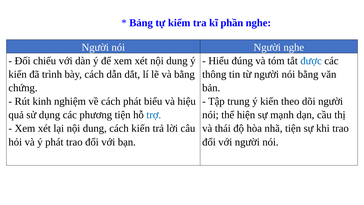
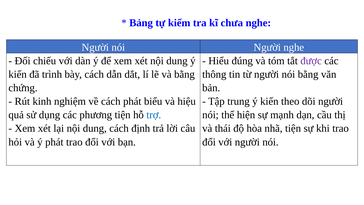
phần: phần -> chưa (232, 23)
được colour: blue -> purple (311, 61)
cách kiến: kiến -> định (141, 128)
